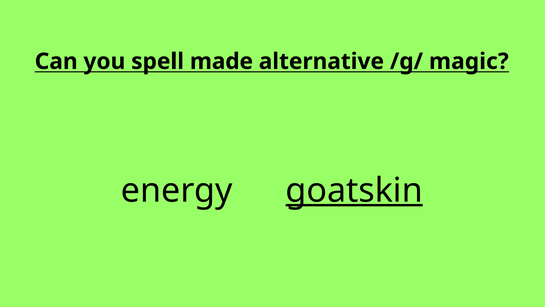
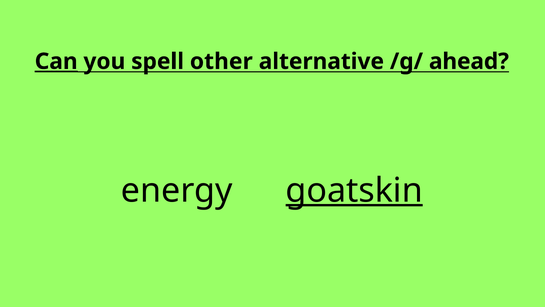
Can underline: none -> present (56, 61)
made: made -> other (221, 61)
magic: magic -> ahead (469, 61)
